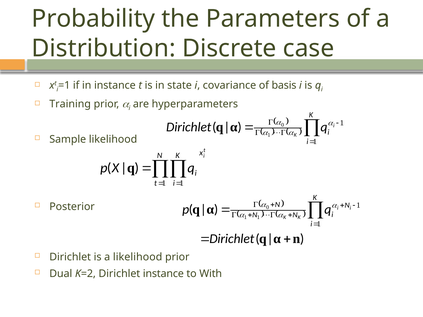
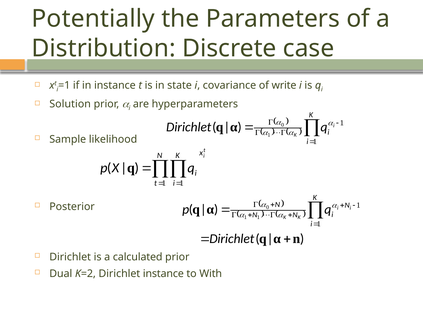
Probability: Probability -> Potentially (93, 19)
basis: basis -> write (284, 85)
Training: Training -> Solution (70, 104)
a likelihood: likelihood -> calculated (138, 257)
